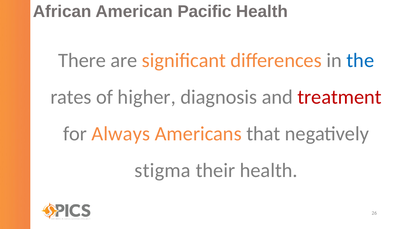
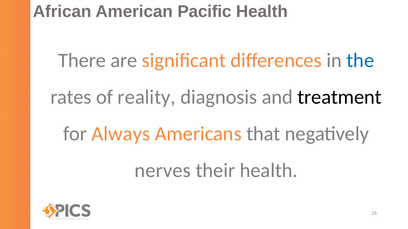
higher: higher -> reality (147, 97)
treatment colour: red -> black (340, 97)
stigma: stigma -> nerves (163, 171)
